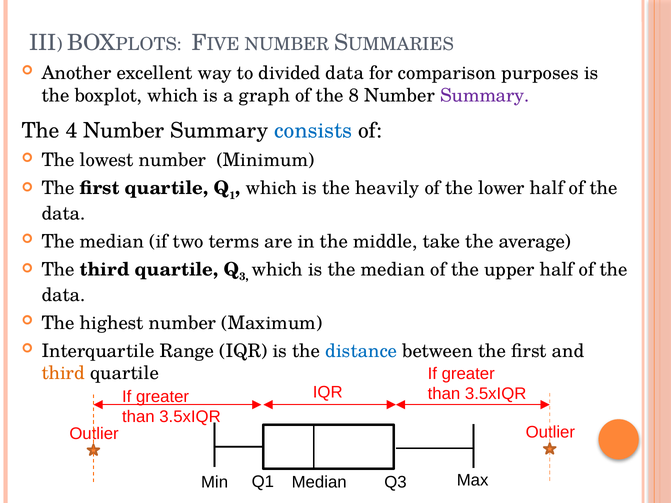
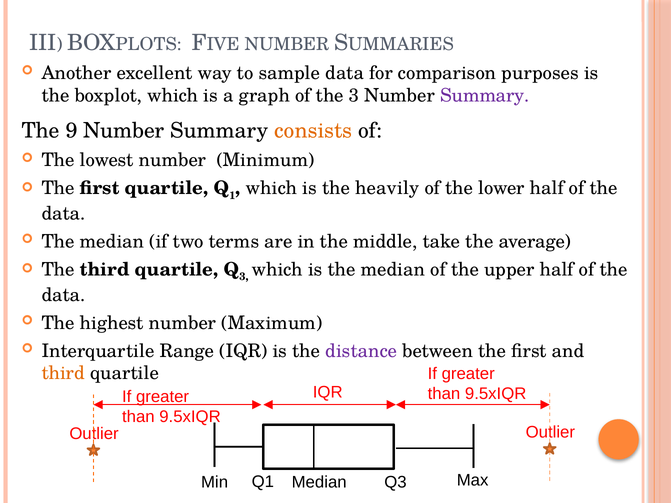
divided: divided -> sample (289, 73)
the 8: 8 -> 3 (354, 95)
4: 4 -> 9 (71, 131)
consists colour: blue -> orange (313, 131)
distance colour: blue -> purple (361, 351)
3.5xIQR: 3.5xIQR -> 9.5xIQR (496, 394)
3.5xIQR: 3.5xIQR -> 9.5xIQR (190, 417)
